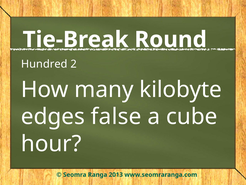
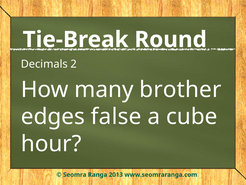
Hundred: Hundred -> Decimals (44, 64)
kilobyte: kilobyte -> brother (180, 89)
